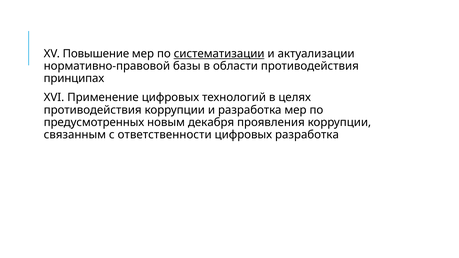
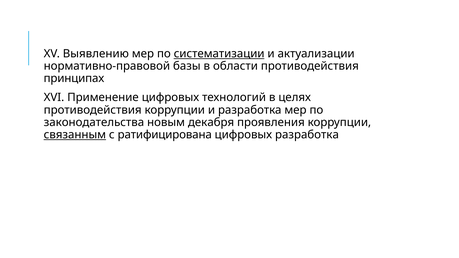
Повышение: Повышение -> Выявлению (96, 54)
предусмотренных: предусмотренных -> законодательства (94, 122)
связанным underline: none -> present (75, 135)
ответственности: ответственности -> ратифицирована (165, 135)
